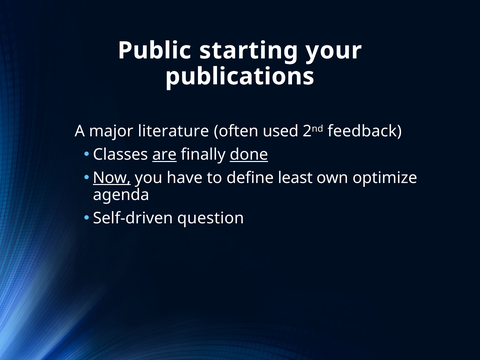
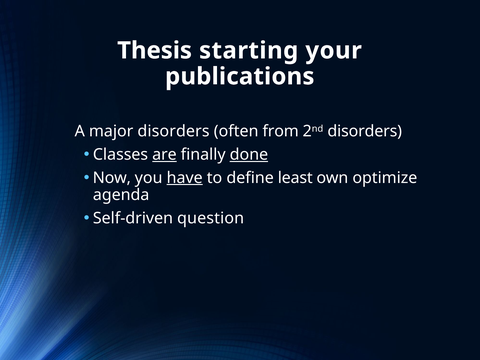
Public: Public -> Thesis (155, 51)
major literature: literature -> disorders (174, 131)
used: used -> from (281, 131)
2nd feedback: feedback -> disorders (365, 131)
Now underline: present -> none (112, 178)
have underline: none -> present (185, 178)
